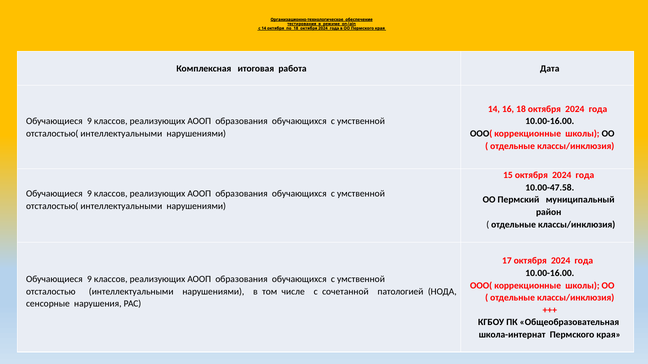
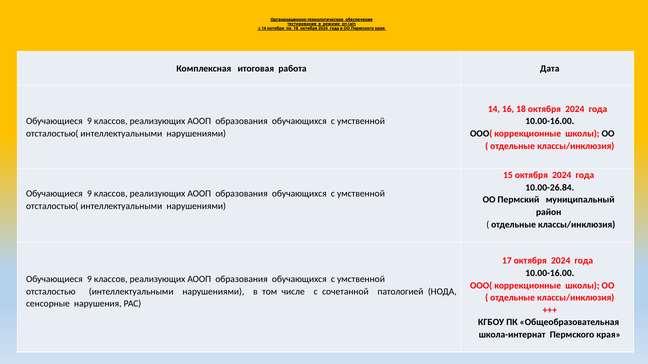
10.00-47.58: 10.00-47.58 -> 10.00-26.84 (550, 188)
